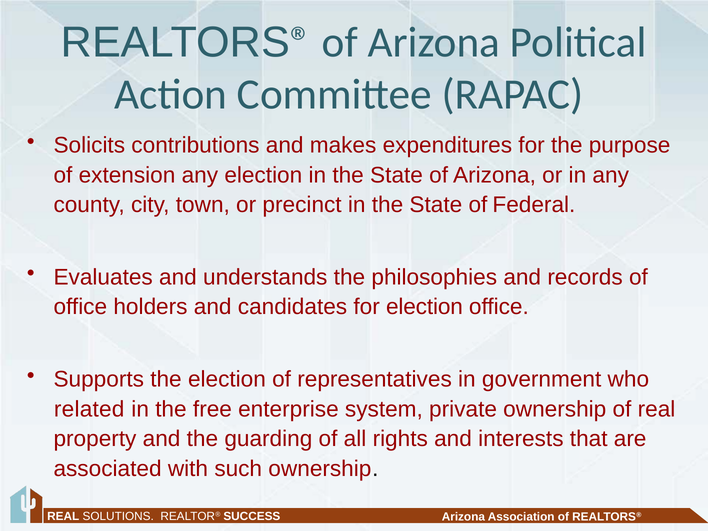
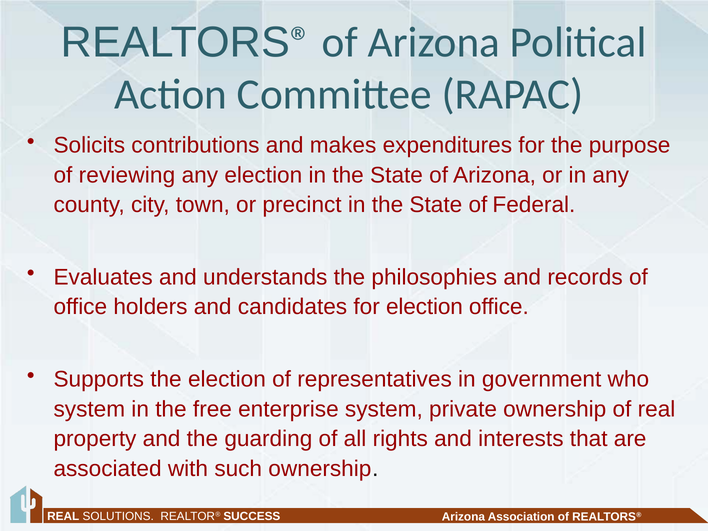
extension: extension -> reviewing (127, 175)
related: related -> system (89, 409)
